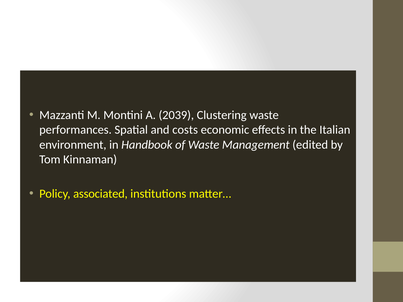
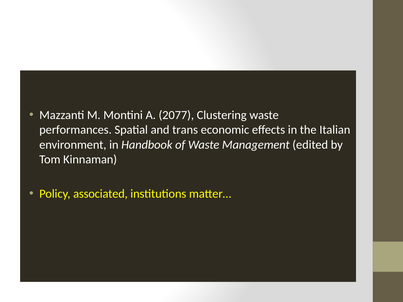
2039: 2039 -> 2077 (176, 115)
costs: costs -> trans (185, 130)
